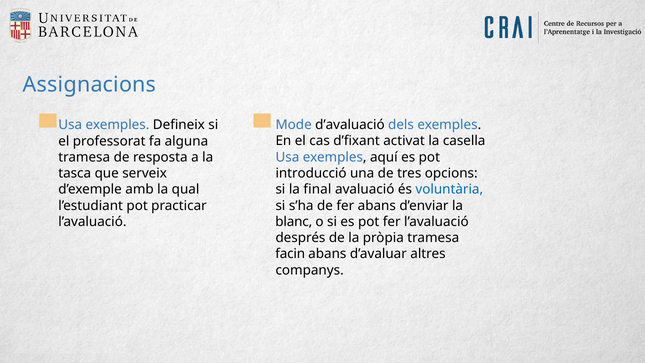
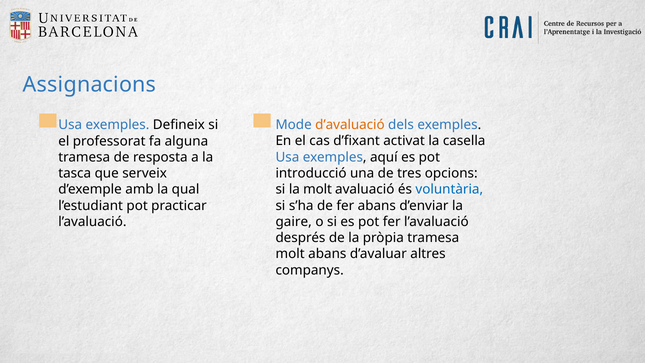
d’avaluació colour: black -> orange (350, 125)
la final: final -> molt (318, 189)
blanc: blanc -> gaire (294, 222)
facin: facin -> molt (290, 254)
